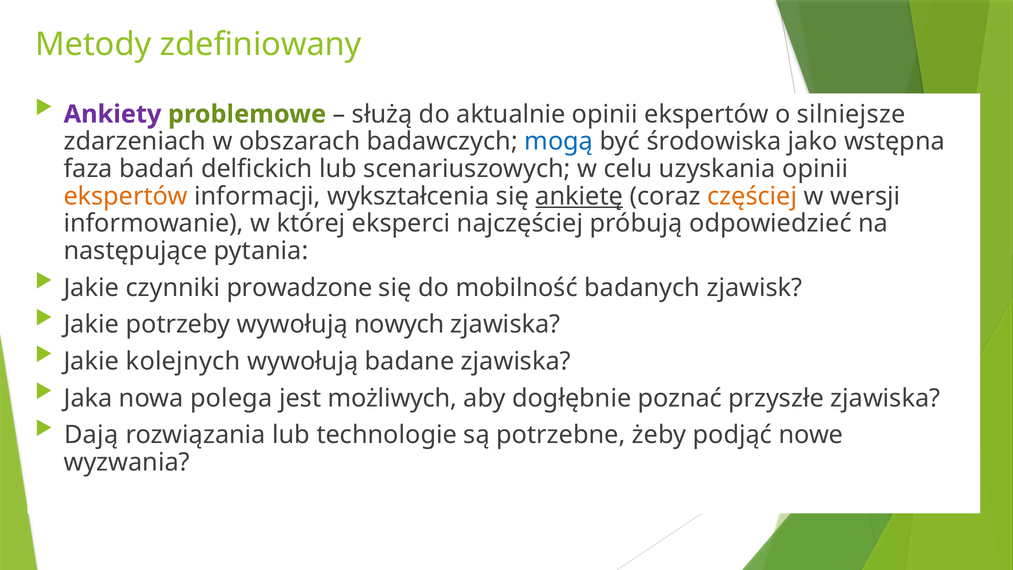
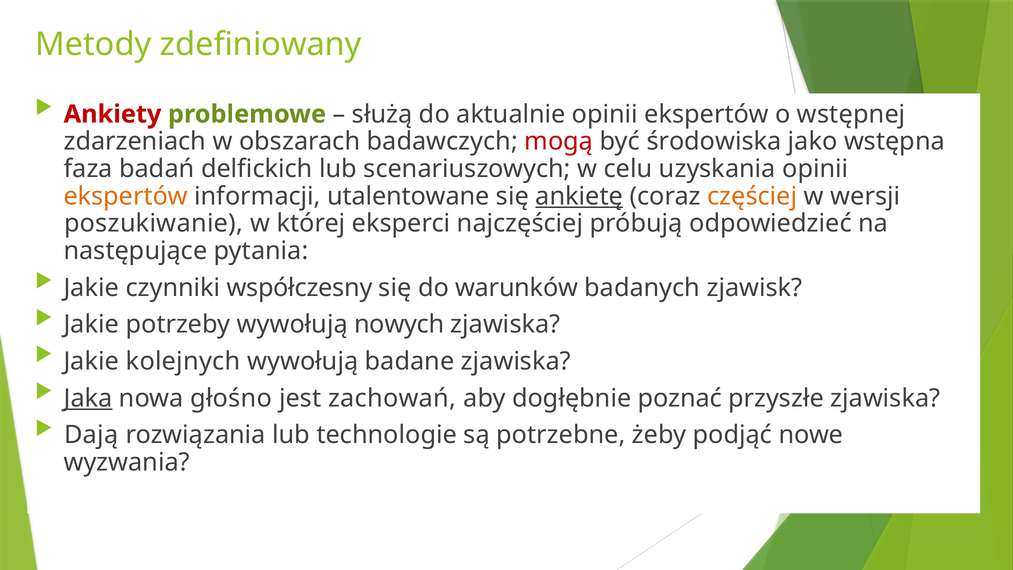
Ankiety colour: purple -> red (113, 114)
silniejsze: silniejsze -> wstępnej (851, 114)
mogą colour: blue -> red (559, 142)
wykształcenia: wykształcenia -> utalentowane (408, 196)
informowanie: informowanie -> poszukiwanie (154, 224)
prowadzone: prowadzone -> współczesny (300, 288)
mobilność: mobilność -> warunków (517, 288)
Jaka underline: none -> present (88, 398)
polega: polega -> głośno (231, 398)
możliwych: możliwych -> zachowań (392, 398)
